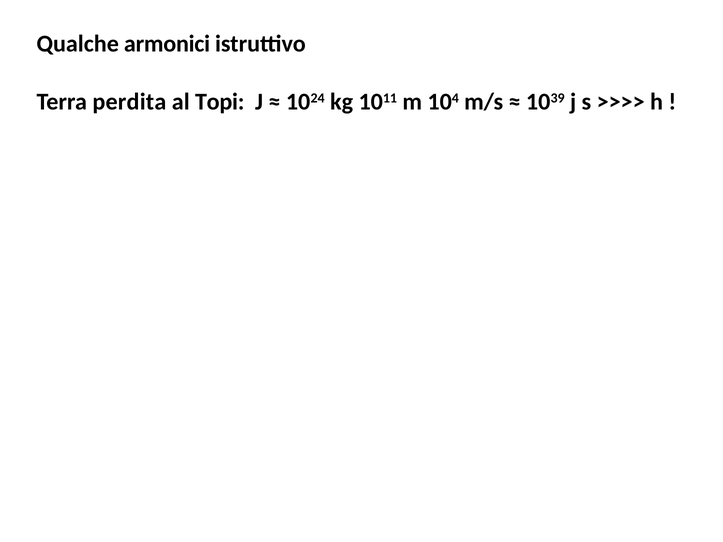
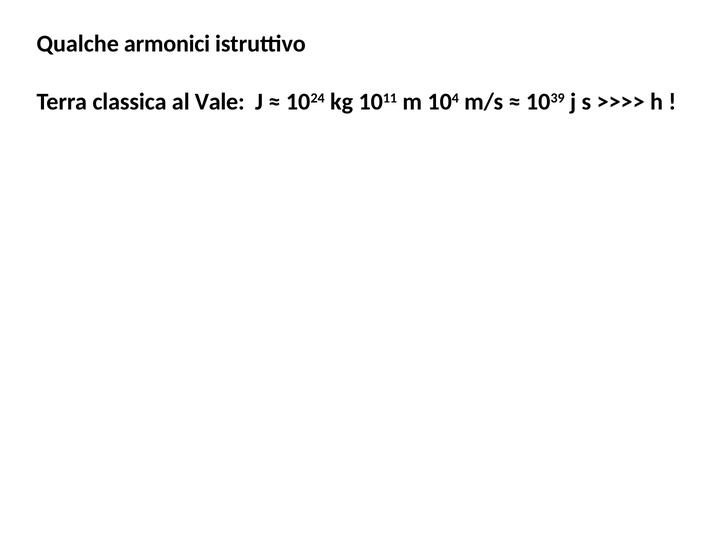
perdita: perdita -> classica (130, 102)
Topi: Topi -> Vale (220, 102)
